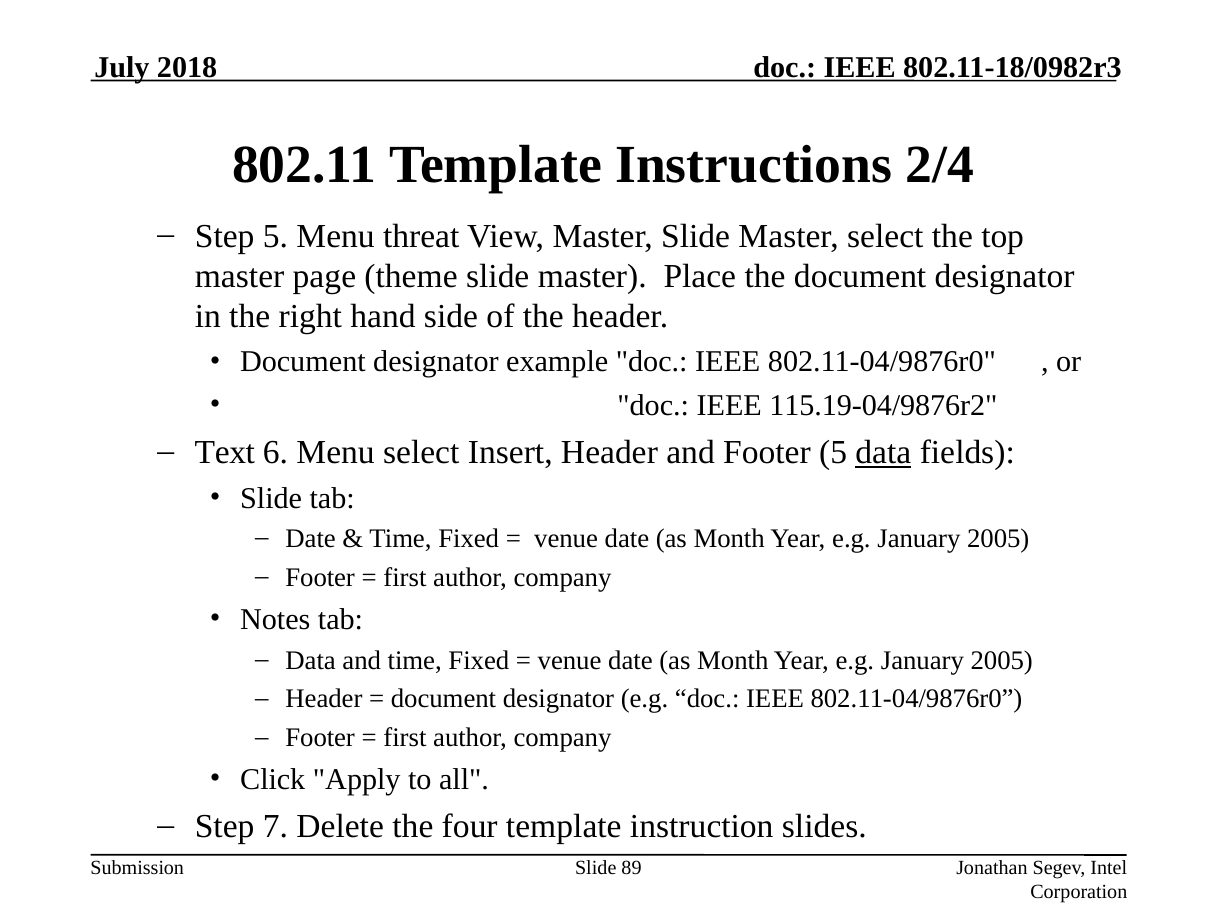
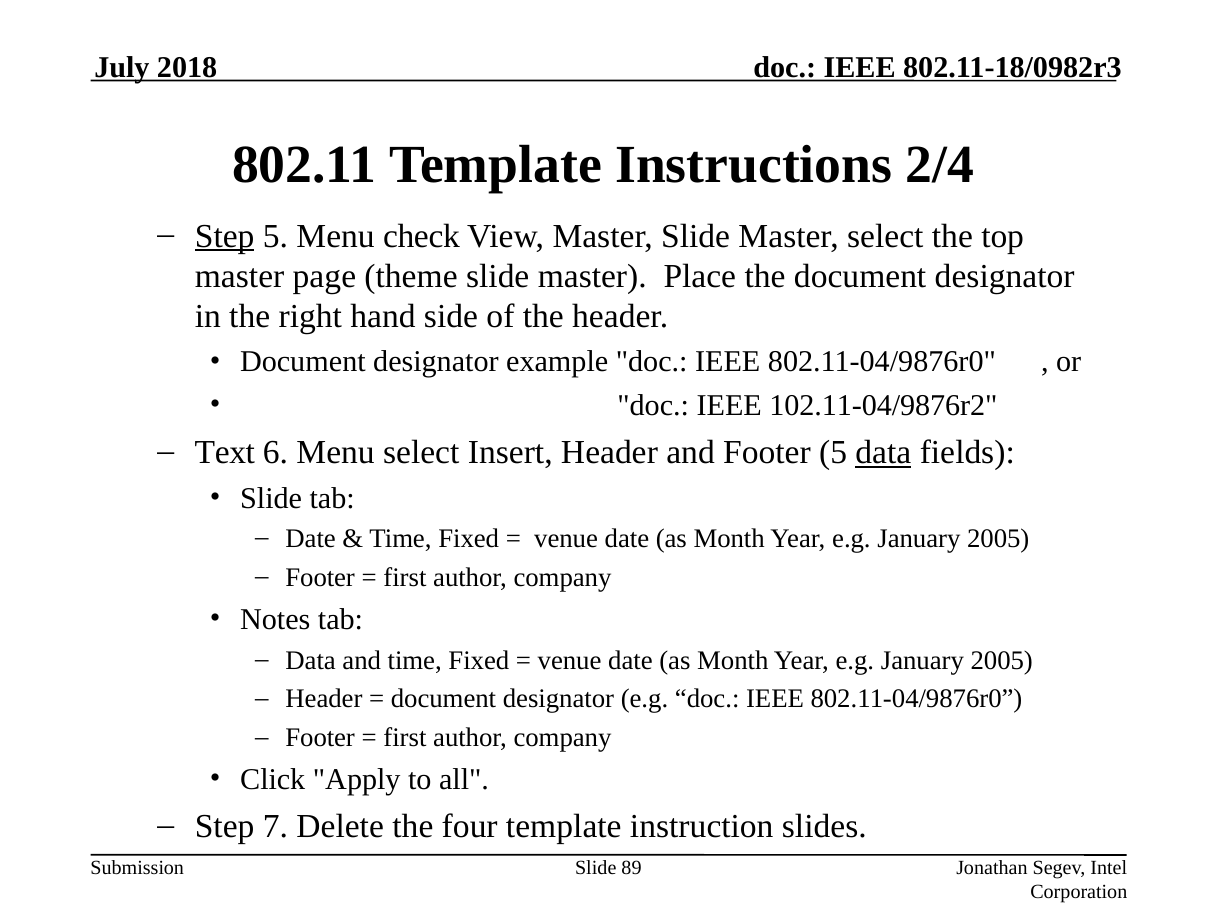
Step underline: none -> present (225, 236)
threat: threat -> check (421, 236)
115.19-04/9876r2: 115.19-04/9876r2 -> 102.11-04/9876r2 (883, 406)
